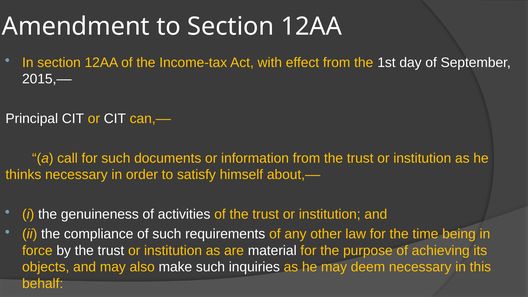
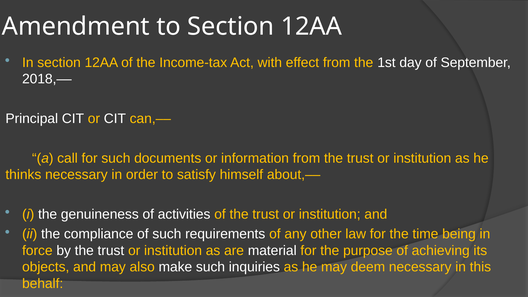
2015,––: 2015,–– -> 2018,–– (47, 79)
